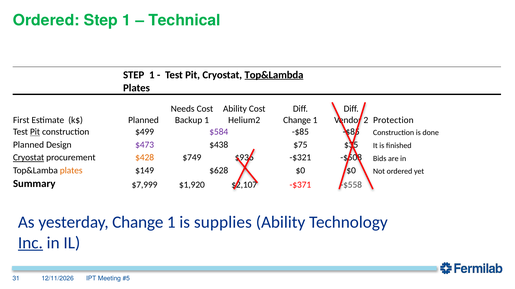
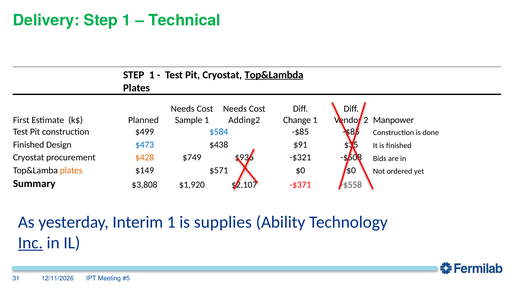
Ordered: Ordered -> Delivery (46, 20)
Ability: Ability -> Needs (235, 109)
Backup: Backup -> Sample (189, 120)
Helium2: Helium2 -> Adding2 (244, 120)
Protection: Protection -> Manpower (393, 120)
Pit underline: present -> none (35, 132)
$584 colour: purple -> blue (219, 132)
Planned: Planned -> Finished (29, 145)
$473 colour: purple -> blue (145, 145)
$75: $75 -> $91 (300, 145)
Cryostat underline: present -> none (29, 158)
$628: $628 -> $571 (219, 171)
$7,999: $7,999 -> $3,808 (145, 185)
yesterday Change: Change -> Interim (138, 223)
